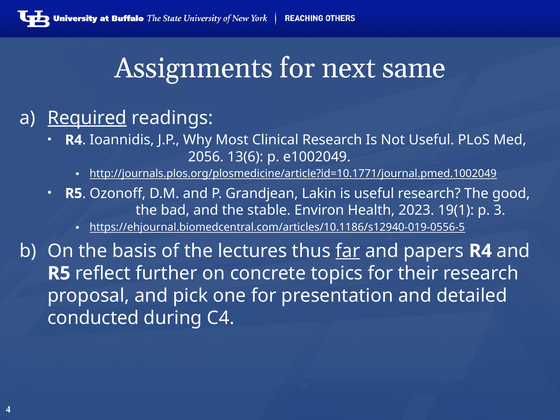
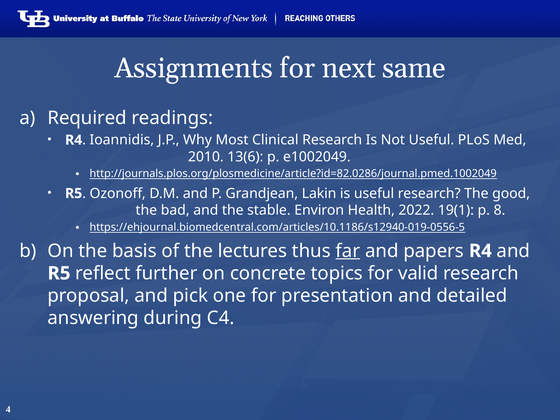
Required underline: present -> none (87, 118)
2056: 2056 -> 2010 (206, 157)
http://journals.plos.org/plosmedicine/article?id=10.1771/journal.pmed.1002049: http://journals.plos.org/plosmedicine/article?id=10.1771/journal.pmed.1002049 -> http://journals.plos.org/plosmedicine/article?id=82.0286/journal.pmed.1002049 (293, 174)
2023: 2023 -> 2022 (416, 210)
3: 3 -> 8 (499, 210)
their: their -> valid (418, 273)
conducted: conducted -> answering (93, 318)
